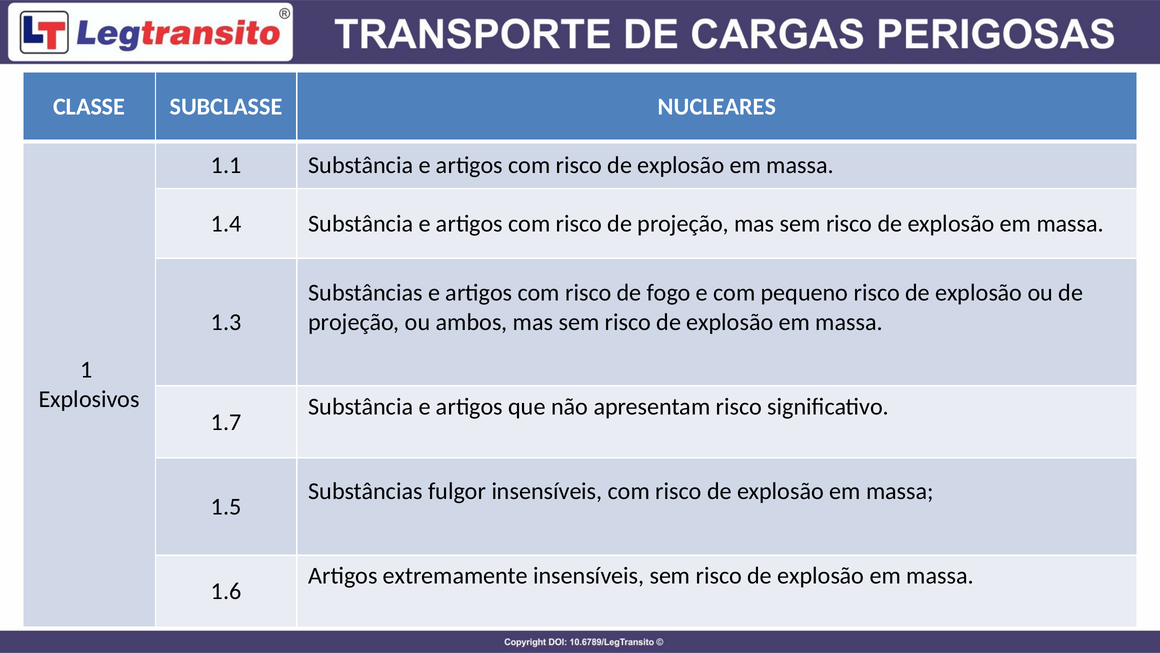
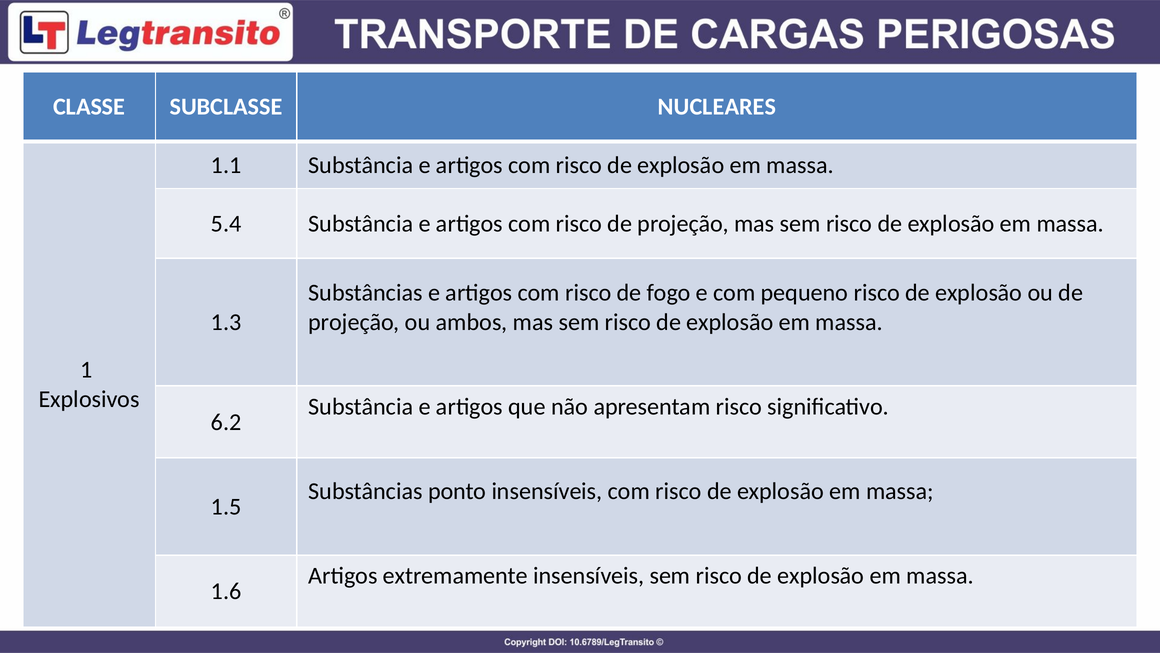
1.4: 1.4 -> 5.4 (226, 223)
1.7: 1.7 -> 6.2 (226, 422)
fulgor: fulgor -> ponto (457, 491)
